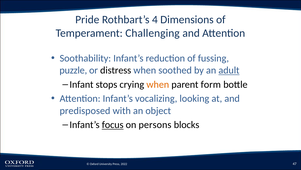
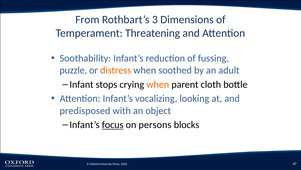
Pride: Pride -> From (87, 20)
4: 4 -> 3 (155, 20)
Challenging: Challenging -> Threatening (153, 33)
distress colour: black -> orange (116, 70)
adult underline: present -> none (229, 70)
form: form -> cloth (211, 84)
